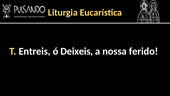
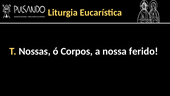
Entreis: Entreis -> Nossas (35, 51)
Deixeis: Deixeis -> Corpos (77, 51)
